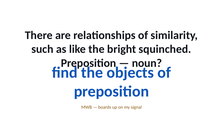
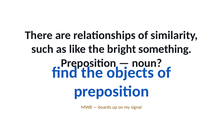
squinched: squinched -> something (165, 49)
